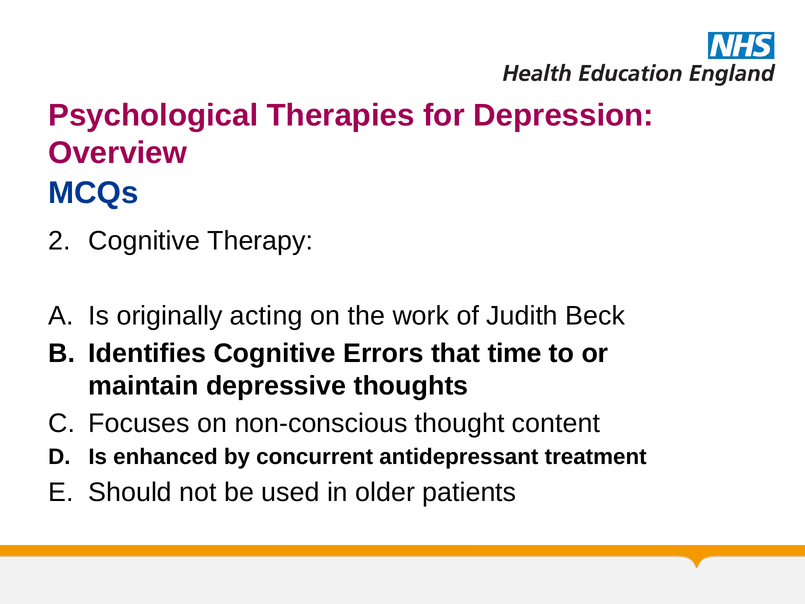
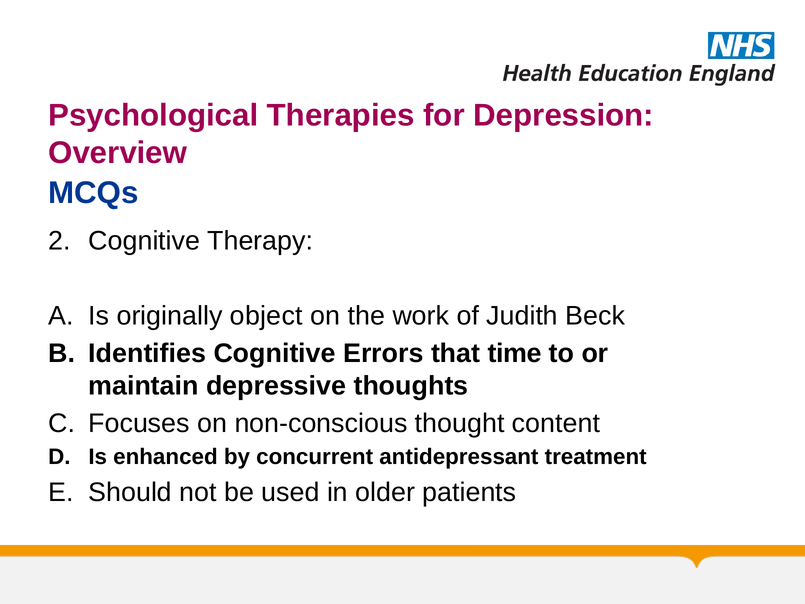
acting: acting -> object (266, 316)
